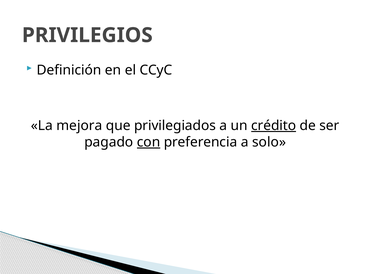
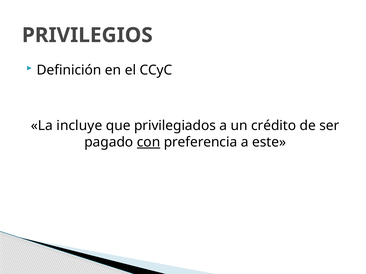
mejora: mejora -> incluye (79, 126)
crédito underline: present -> none (274, 126)
solo: solo -> este (269, 142)
